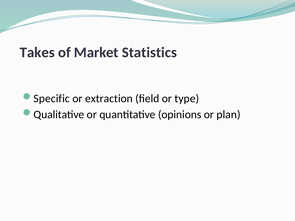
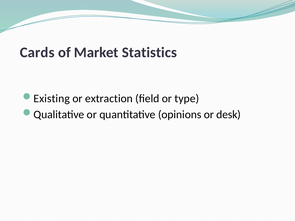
Takes: Takes -> Cards (37, 53)
Specific: Specific -> Existing (52, 99)
plan: plan -> desk (229, 115)
